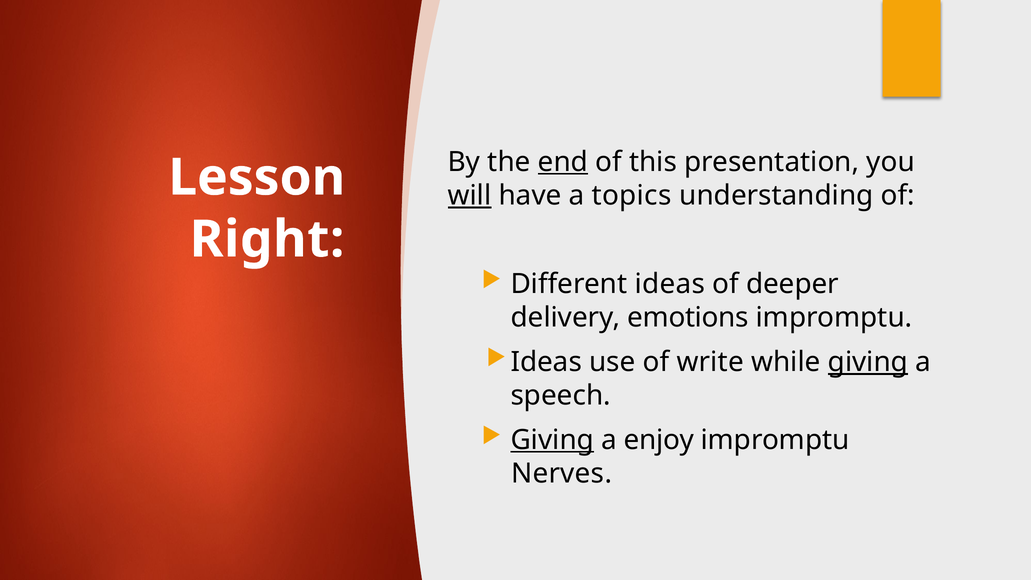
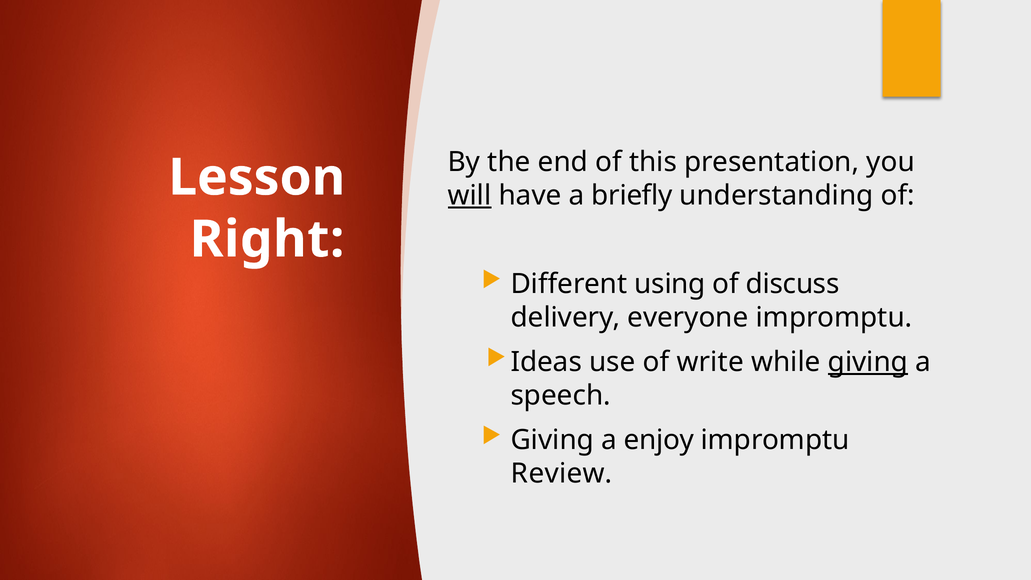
end underline: present -> none (563, 162)
topics: topics -> briefly (632, 195)
Different ideas: ideas -> using (670, 284)
deeper: deeper -> discuss (793, 284)
emotions: emotions -> everyone (688, 318)
Giving underline: present -> none (552, 440)
Nerves: Nerves -> Review (562, 473)
